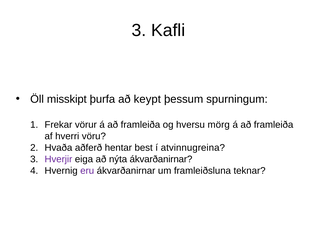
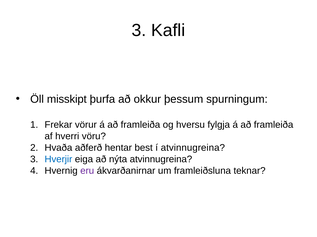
keypt: keypt -> okkur (147, 99)
mörg: mörg -> fylgja (219, 125)
Hverjir colour: purple -> blue (58, 160)
nýta ákvarðanirnar: ákvarðanirnar -> atvinnugreina (161, 160)
